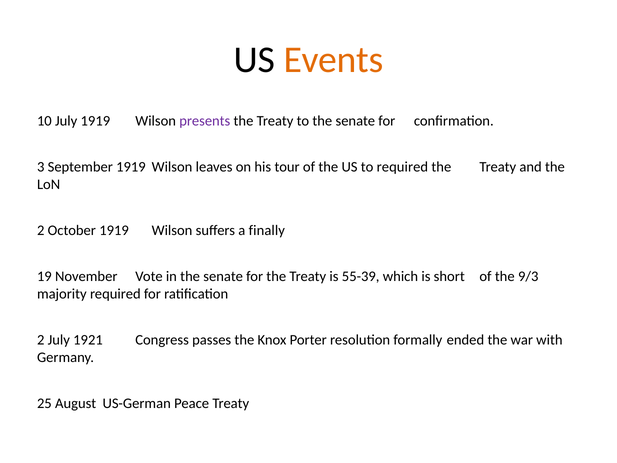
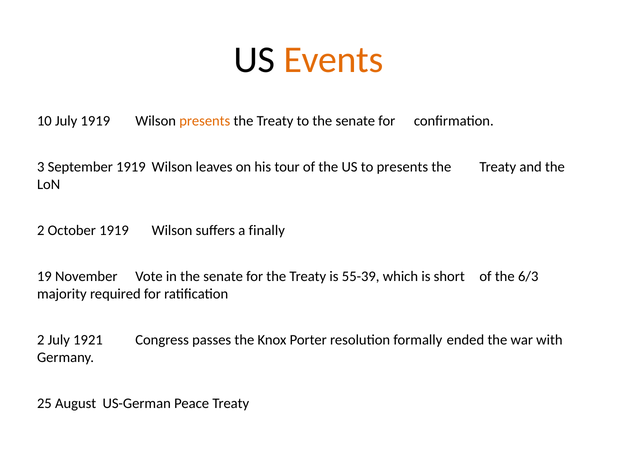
presents colour: purple -> orange (205, 121)
to required: required -> presents (402, 167)
9/3: 9/3 -> 6/3 (528, 276)
